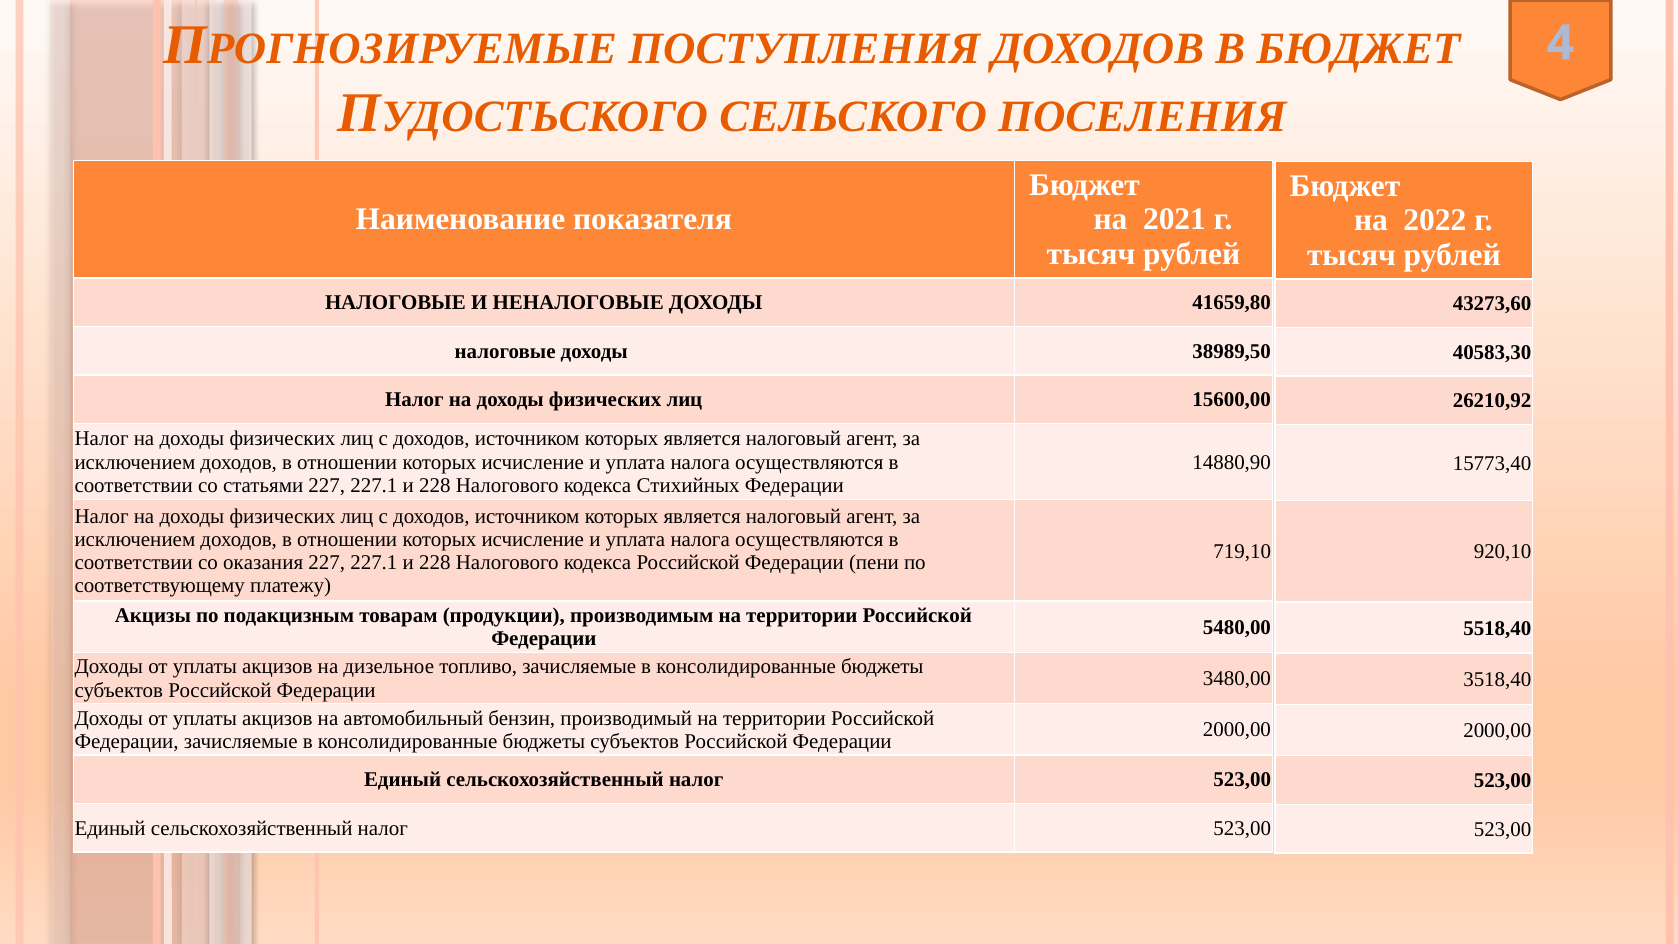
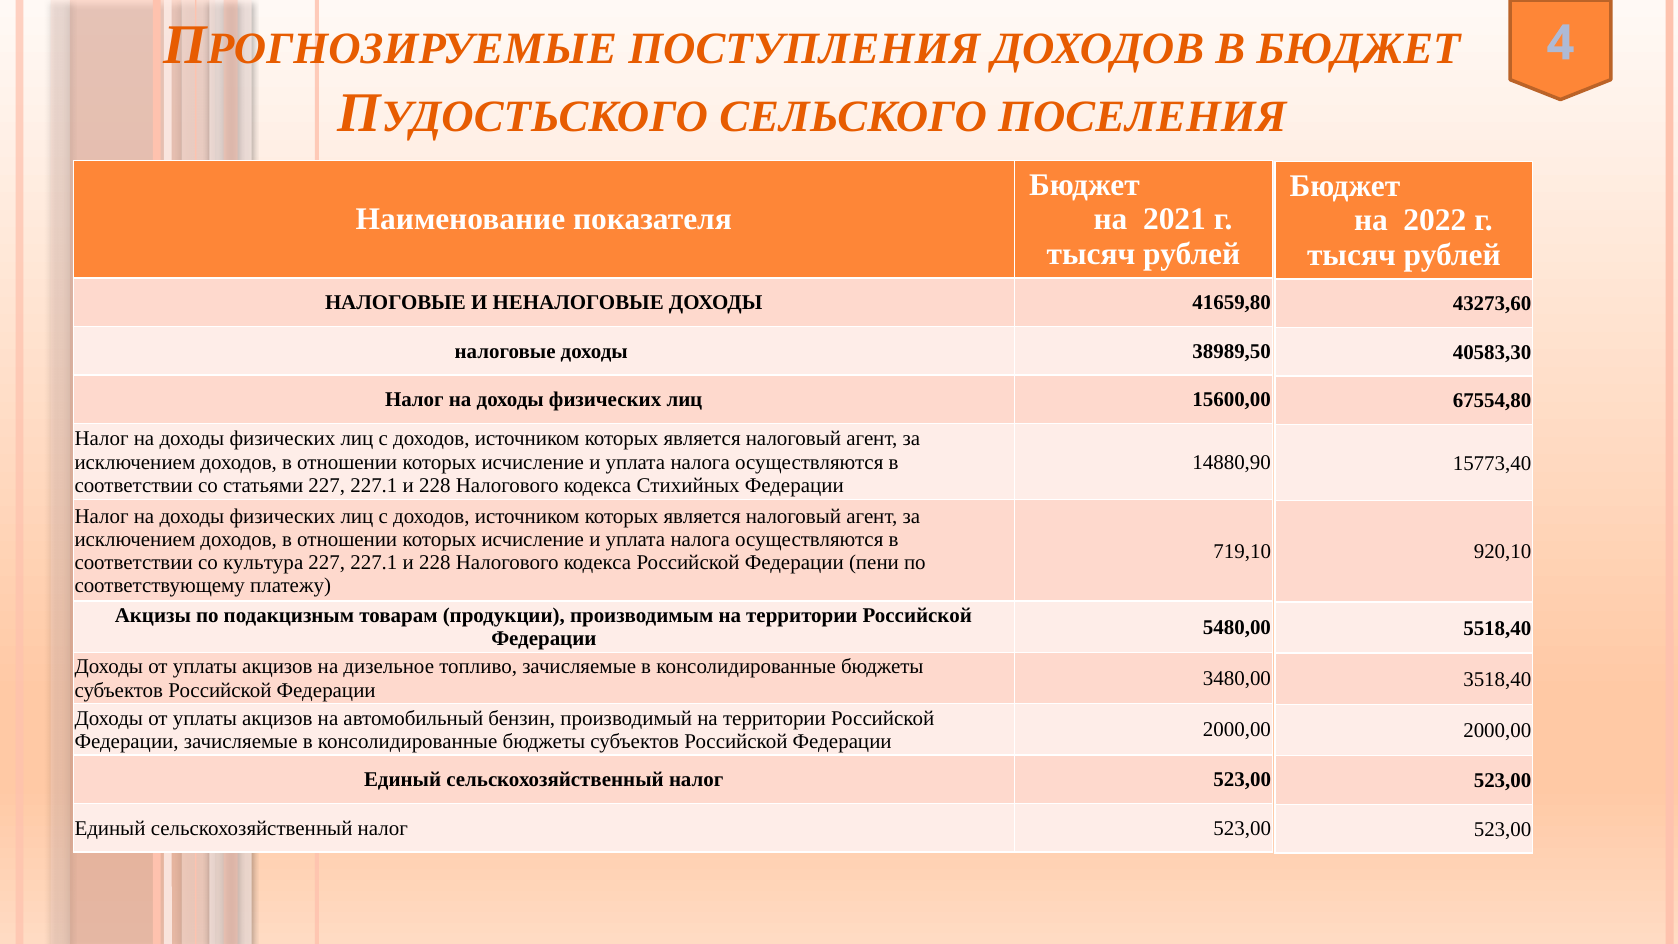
26210,92: 26210,92 -> 67554,80 (1492, 401)
оказания: оказания -> культура (263, 563)
